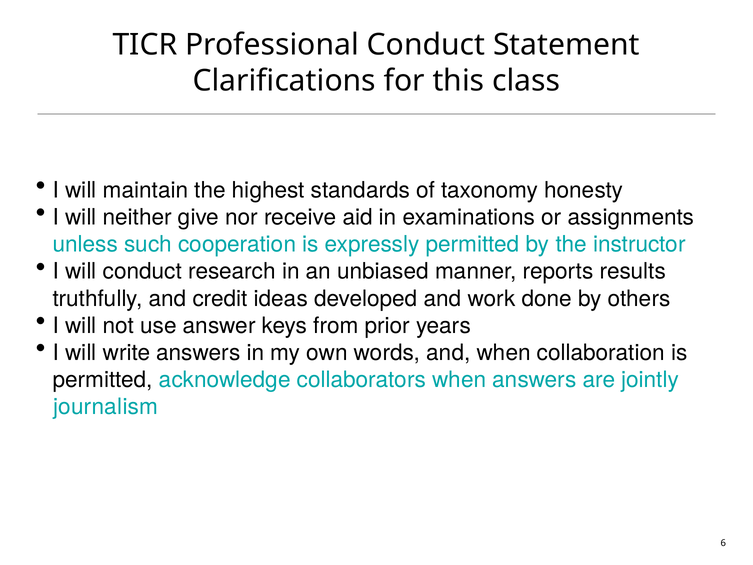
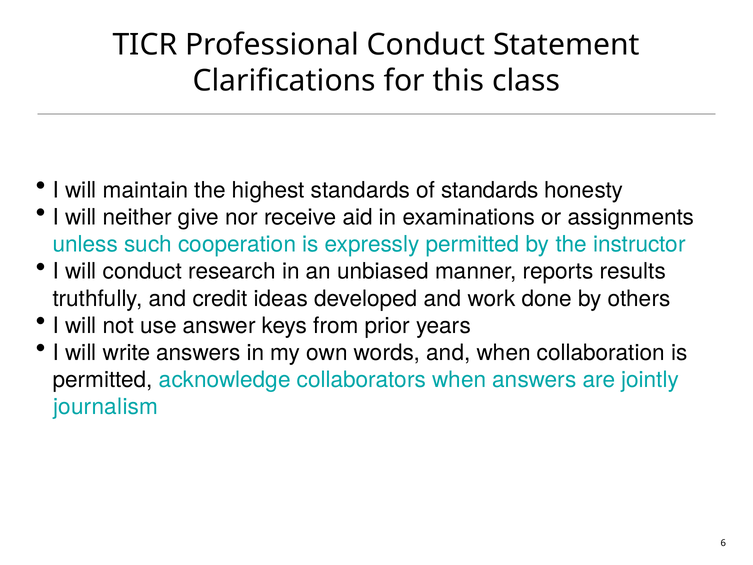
of taxonomy: taxonomy -> standards (490, 190)
